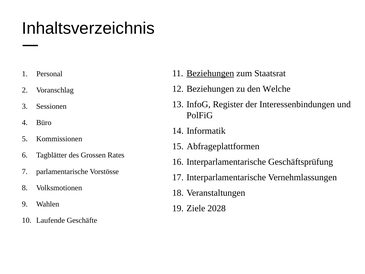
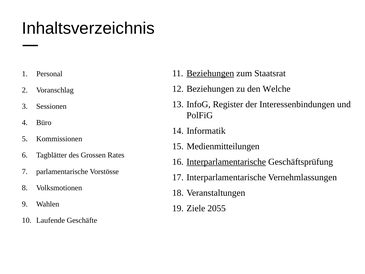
Abfrageplattformen: Abfrageplattformen -> Medienmitteilungen (223, 146)
Interparlamentarische underline: none -> present (226, 162)
2028: 2028 -> 2055 (217, 208)
